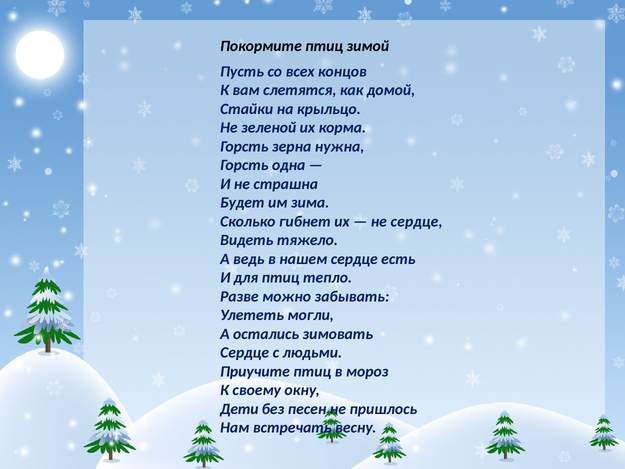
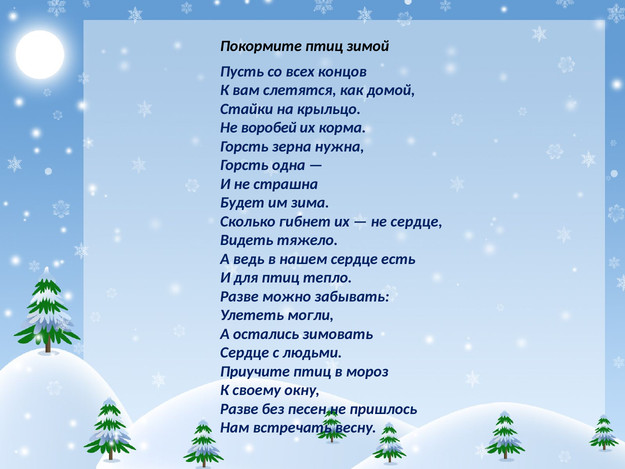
зеленой: зеленой -> воробей (269, 128)
Дети: Дети -> Разве (239, 409)
